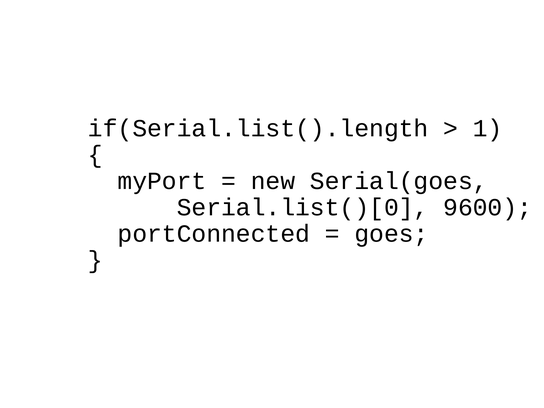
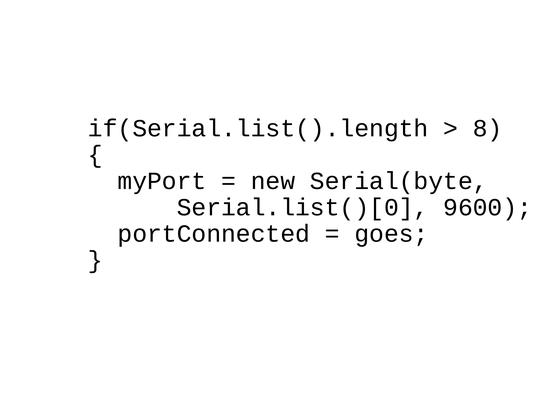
1: 1 -> 8 (488, 128)
Serial(goes: Serial(goes -> Serial(byte (399, 181)
